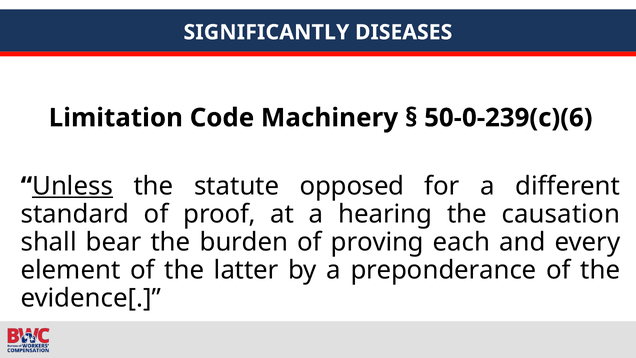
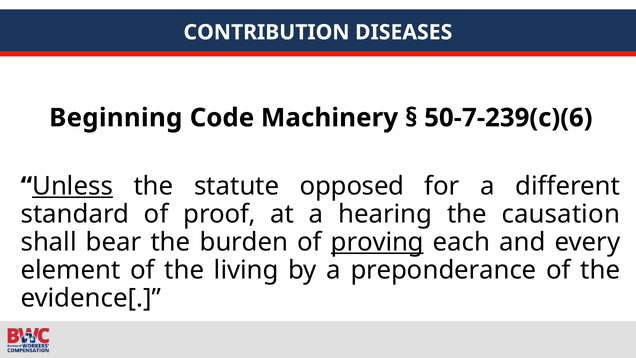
SIGNIFICANTLY: SIGNIFICANTLY -> CONTRIBUTION (267, 32)
Limitation: Limitation -> Beginning (116, 118)
50-0-239(c)(6: 50-0-239(c)(6 -> 50-7-239(c)(6 (508, 118)
proving underline: none -> present (377, 242)
latter: latter -> living (246, 270)
